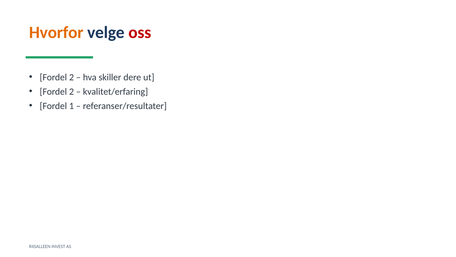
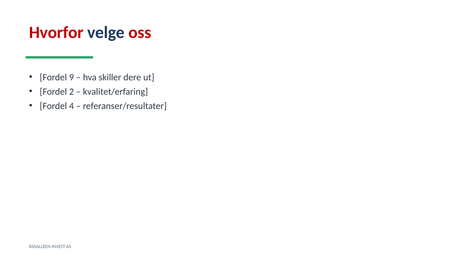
Hvorfor colour: orange -> red (56, 33)
2: 2 -> 9 (72, 77)
1: 1 -> 4 (72, 106)
